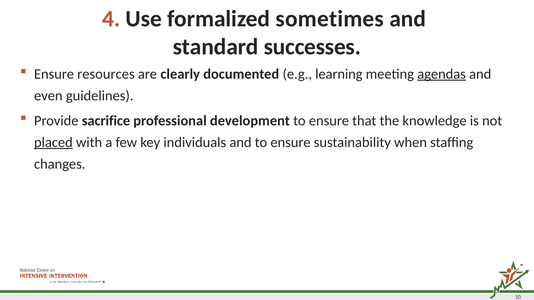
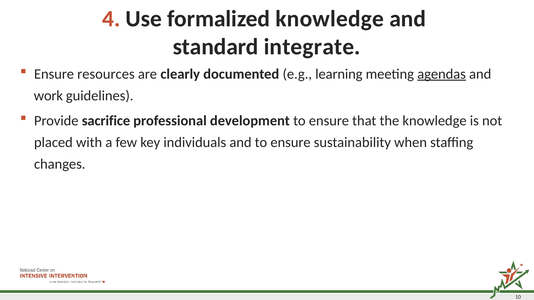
formalized sometimes: sometimes -> knowledge (330, 19)
successes: successes -> integrate (312, 47)
even: even -> work (48, 96)
placed underline: present -> none (53, 142)
